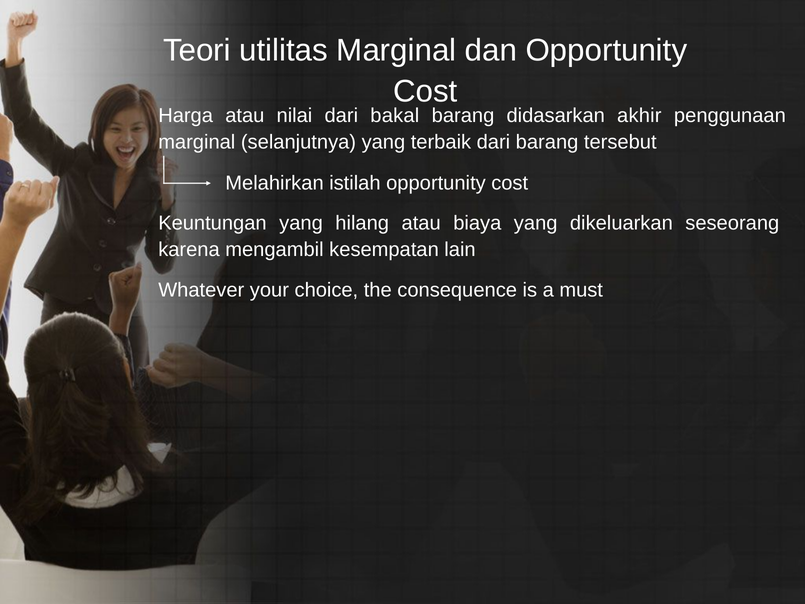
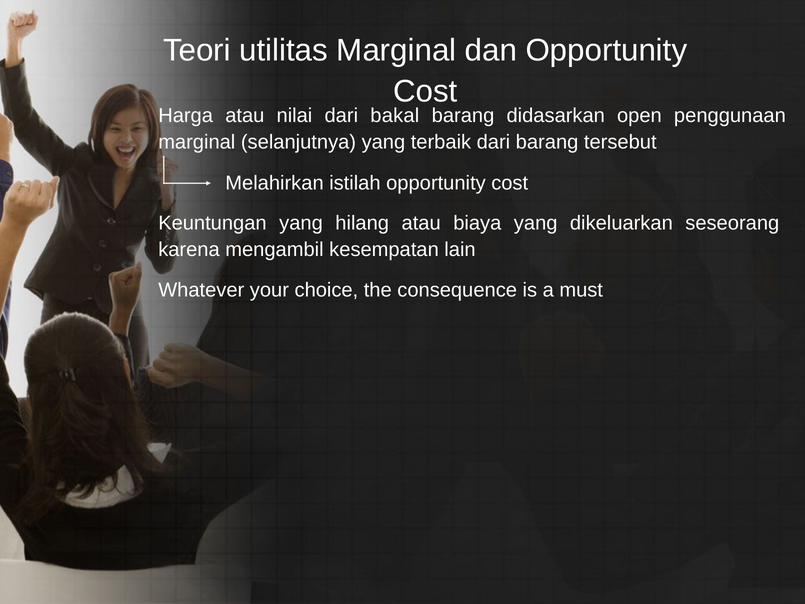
akhir: akhir -> open (639, 116)
